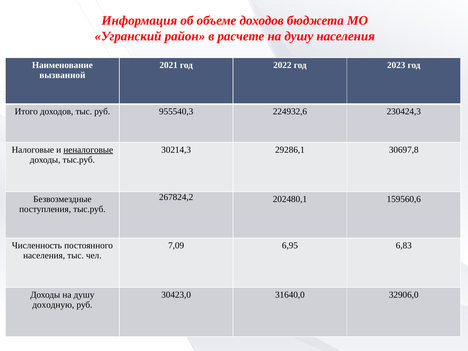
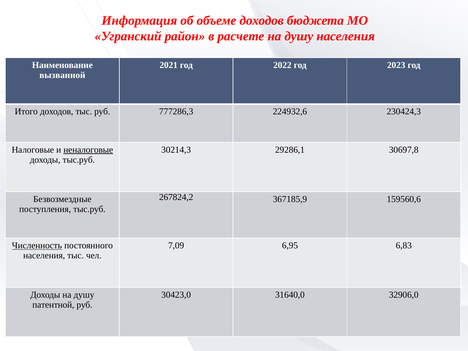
955540,3: 955540,3 -> 777286,3 (176, 112)
202480,1: 202480,1 -> 367185,9 (290, 199)
Численность underline: none -> present (37, 246)
доходную: доходную -> патентной (53, 305)
